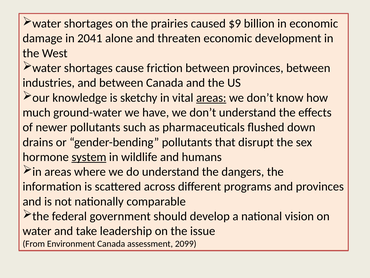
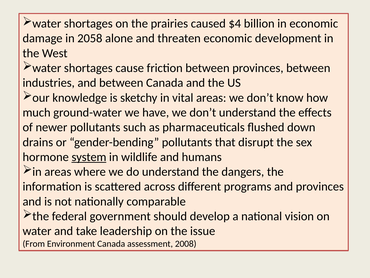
$9: $9 -> $4 (235, 24)
2041: 2041 -> 2058 (90, 38)
areas underline: present -> none (211, 98)
2099: 2099 -> 2008 (186, 243)
